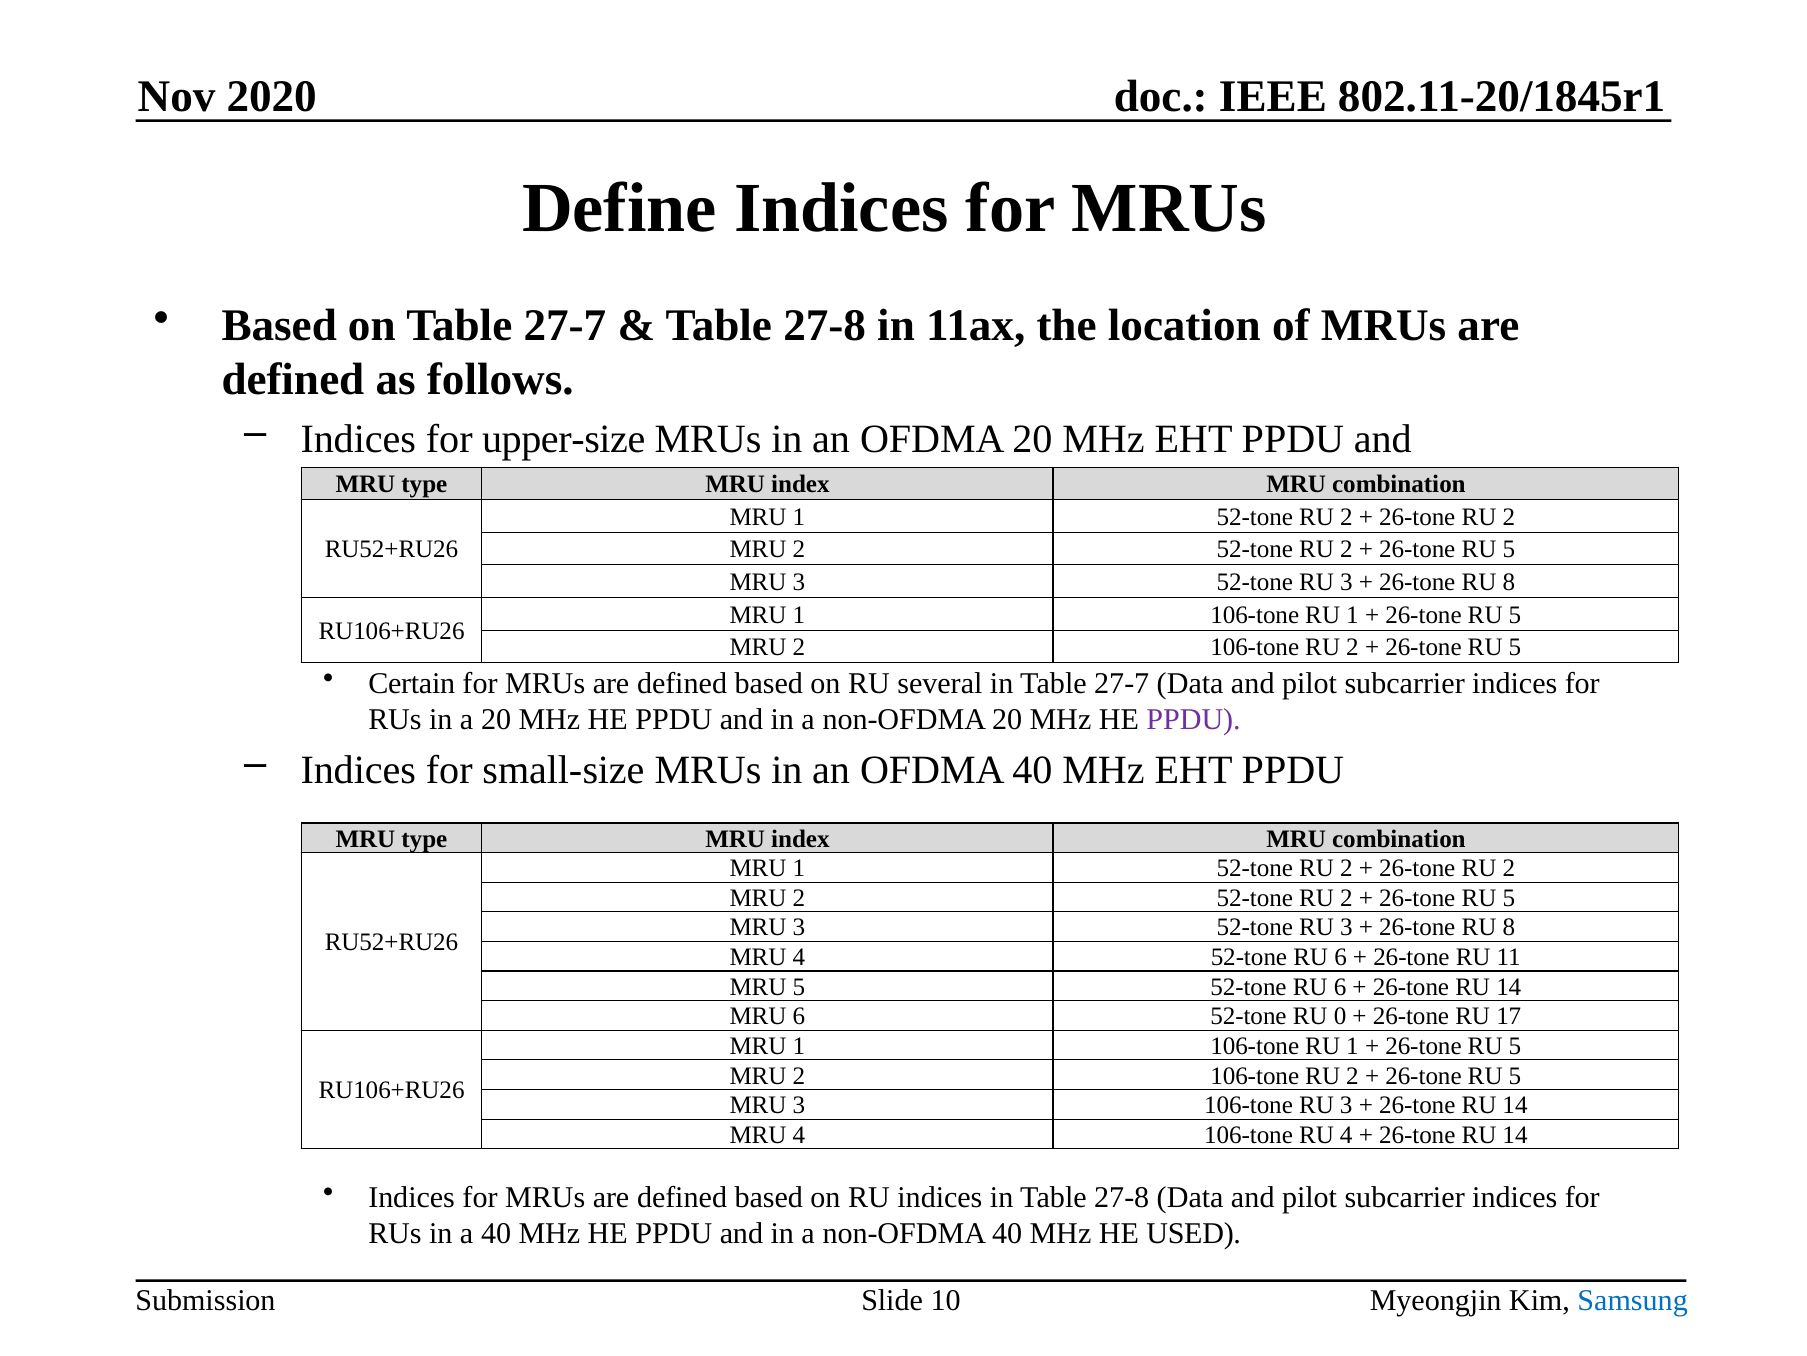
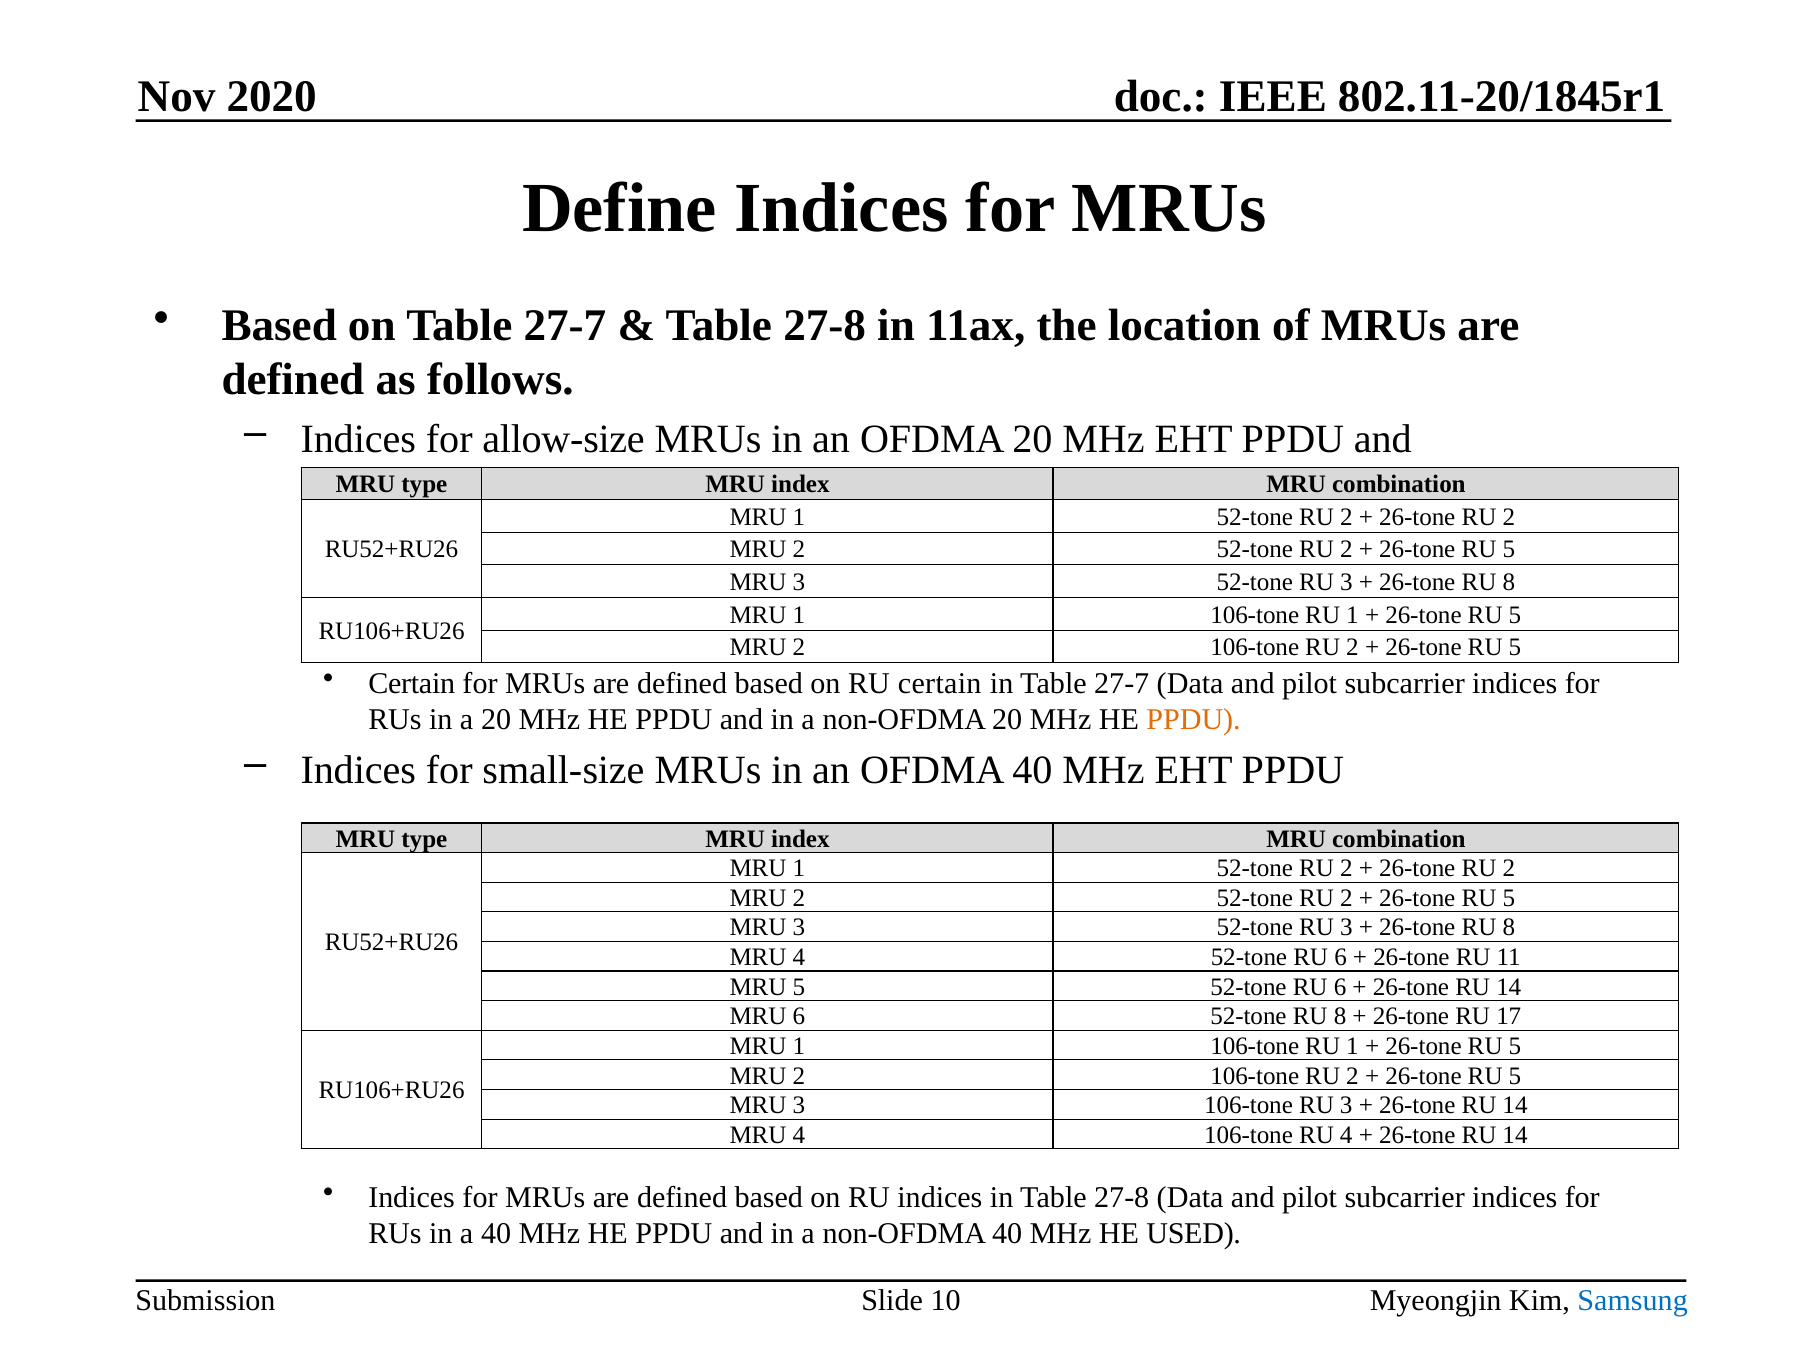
upper-size: upper-size -> allow-size (564, 439)
RU several: several -> certain (940, 683)
PPDU colour: purple -> orange (1194, 719)
52-tone RU 0: 0 -> 8 (1340, 1016)
